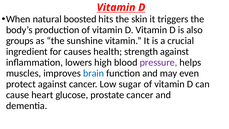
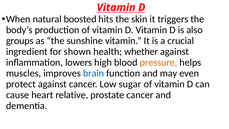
causes: causes -> shown (77, 52)
strength: strength -> whether (141, 52)
pressure colour: purple -> orange (158, 62)
glucose: glucose -> relative (72, 95)
